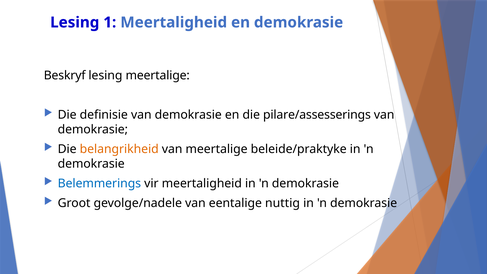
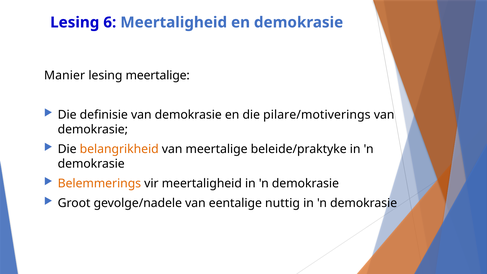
1: 1 -> 6 (110, 22)
Beskryf: Beskryf -> Manier (65, 75)
pilare/assesserings: pilare/assesserings -> pilare/motiverings (317, 115)
Belemmerings colour: blue -> orange (99, 183)
